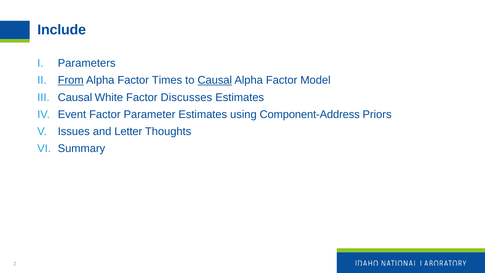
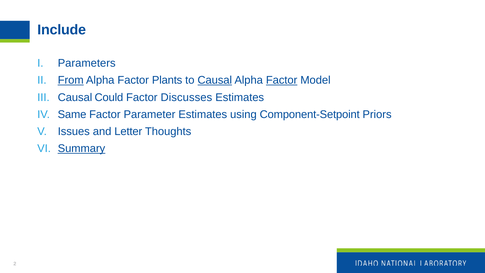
Times: Times -> Plants (167, 80)
Factor underline: none -> present (282, 80)
White: White -> Could (109, 97)
Event: Event -> Same (72, 114)
Component-Address: Component-Address -> Component-Setpoint (310, 114)
Summary underline: none -> present (81, 148)
